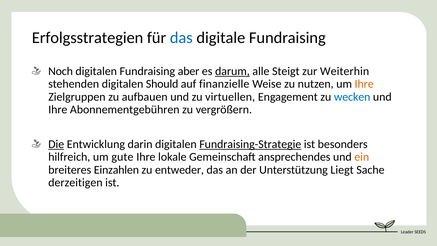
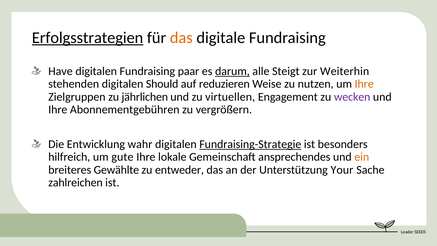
Erfolgsstrategien underline: none -> present (88, 38)
das colour: blue -> orange (181, 38)
Noch: Noch -> Have (60, 71)
aber: aber -> paar (189, 71)
finanzielle: finanzielle -> reduzieren (224, 84)
aufbauen: aufbauen -> jährlichen (145, 97)
wecken colour: blue -> purple (352, 97)
Die underline: present -> none (56, 144)
darin: darin -> wahr (140, 144)
Einzahlen: Einzahlen -> Gewählte (116, 170)
Liegt: Liegt -> Your (342, 170)
derzeitigen: derzeitigen -> zahlreichen (75, 182)
